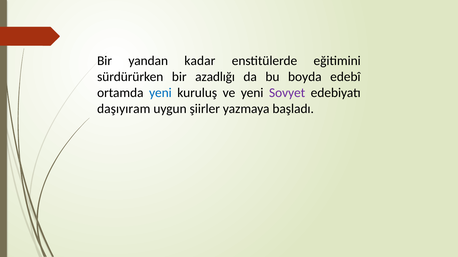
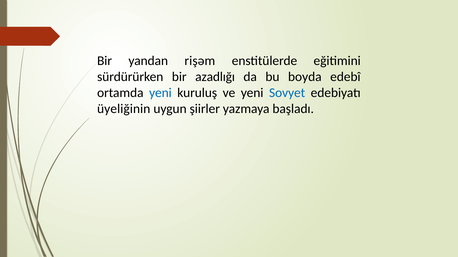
kadar: kadar -> rişəm (200, 61)
Sovyet colour: purple -> blue (287, 93)
daşıyıram: daşıyıram -> üyeliğinin (124, 109)
